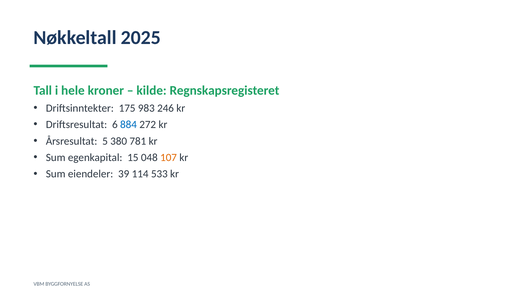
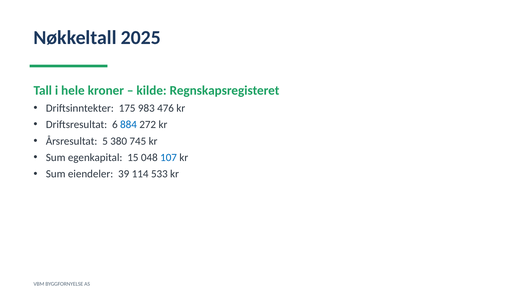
246: 246 -> 476 (166, 108)
781: 781 -> 745 (138, 141)
107 colour: orange -> blue (169, 158)
